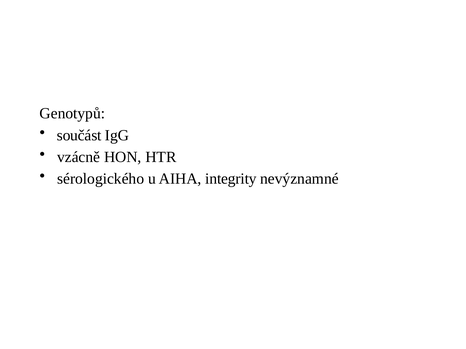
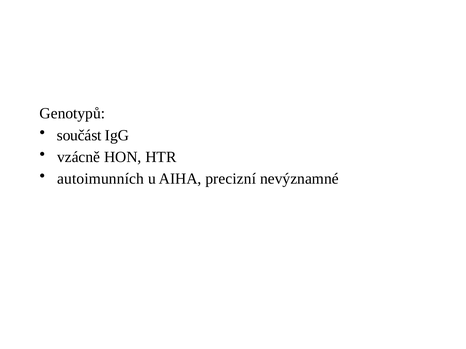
sérologického: sérologického -> autoimunních (101, 179)
integrity: integrity -> precizní (231, 179)
